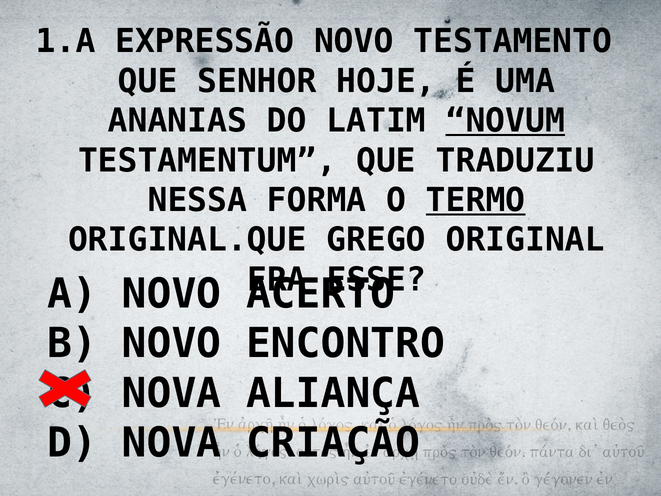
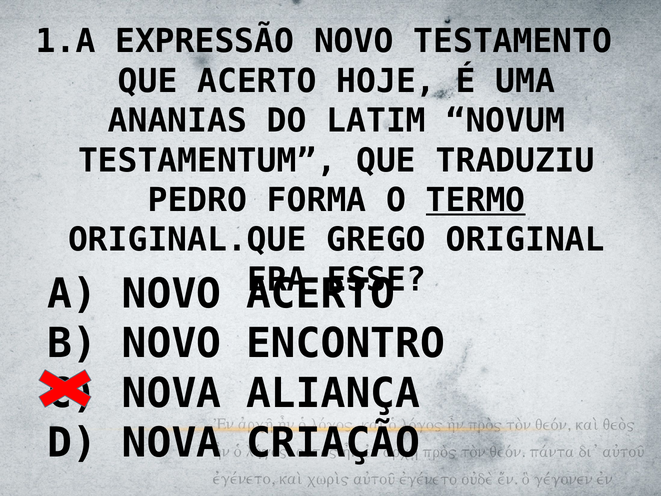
QUE SENHOR: SENHOR -> ACERTO (257, 81)
NOVUM underline: present -> none (505, 121)
NESSA: NESSA -> PEDRO (197, 200)
